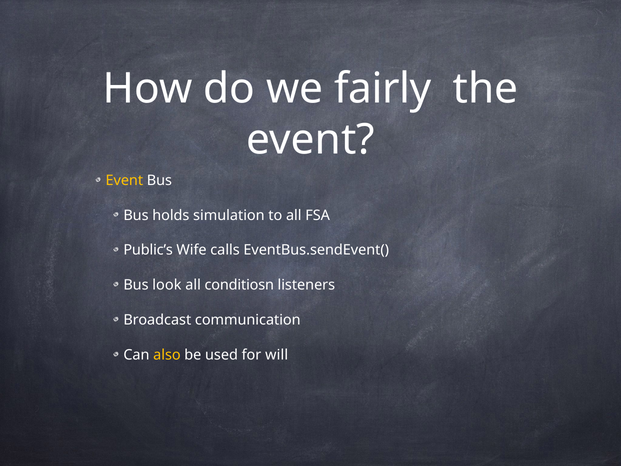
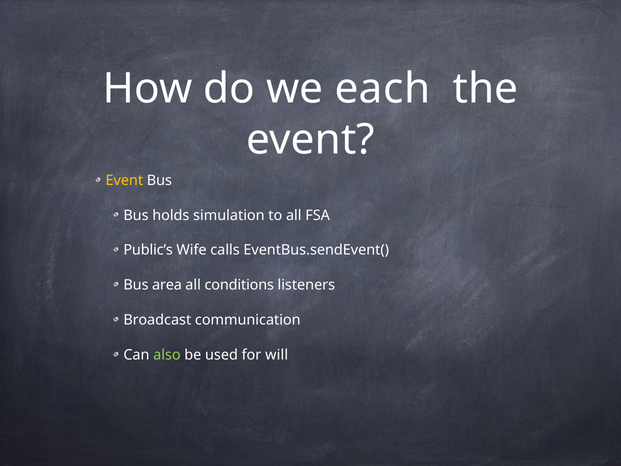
fairly: fairly -> each (382, 89)
look: look -> area (167, 285)
conditiosn: conditiosn -> conditions (239, 285)
also colour: yellow -> light green (167, 355)
